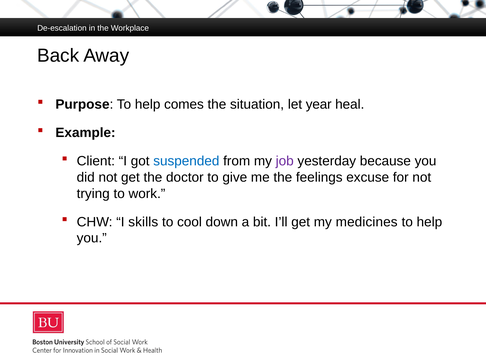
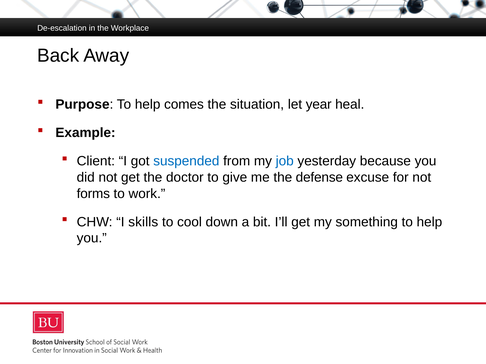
job colour: purple -> blue (285, 161)
feelings: feelings -> defense (319, 178)
trying: trying -> forms (93, 194)
medicines: medicines -> something (367, 222)
